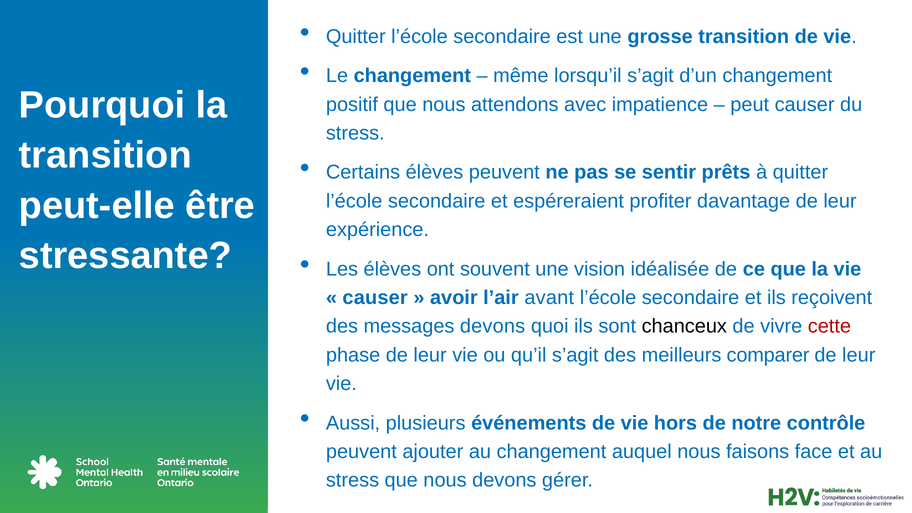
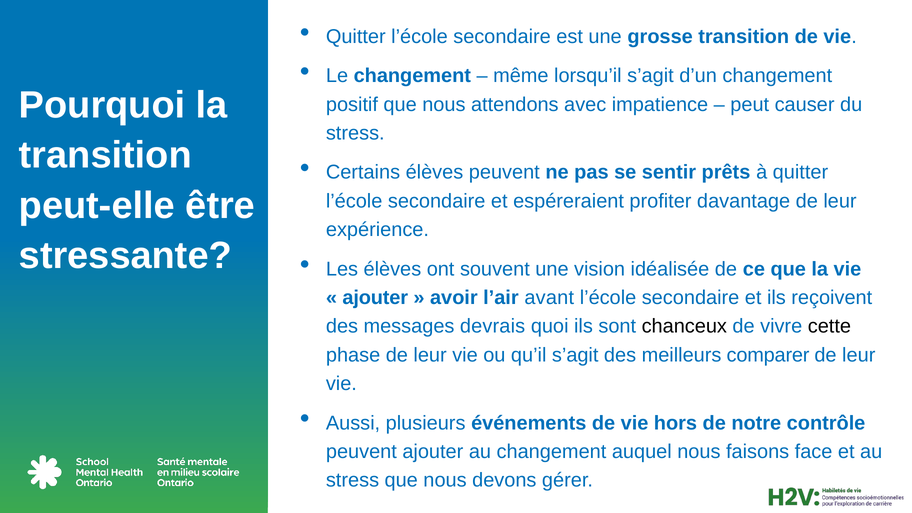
causer: causer -> ajouter (375, 298)
messages devons: devons -> devrais (493, 326)
cette colour: red -> black (829, 326)
